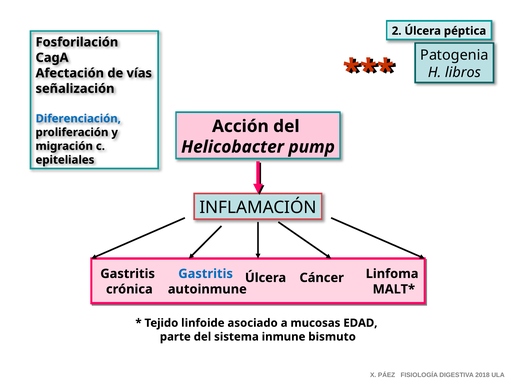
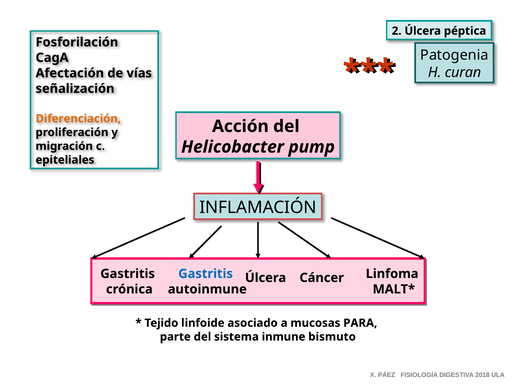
libros: libros -> curan (463, 72)
Diferenciación colour: blue -> orange (78, 119)
EDAD: EDAD -> PARA (360, 323)
